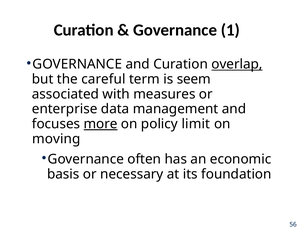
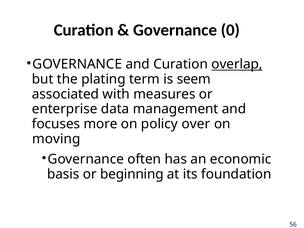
1: 1 -> 0 (230, 30)
careful: careful -> plating (103, 79)
more underline: present -> none (101, 124)
limit: limit -> over (196, 124)
necessary: necessary -> beginning (132, 174)
